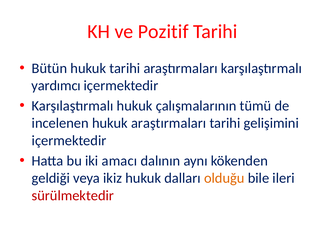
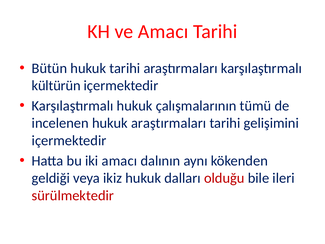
ve Pozitif: Pozitif -> Amacı (163, 31)
yardımcı: yardımcı -> kültürün (56, 86)
olduğu colour: orange -> red (224, 178)
